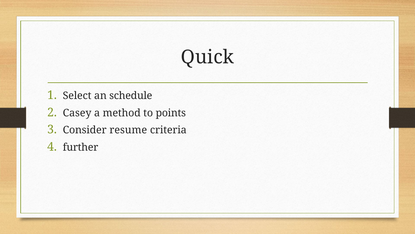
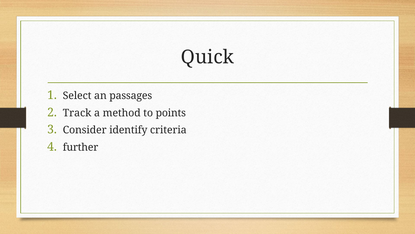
schedule: schedule -> passages (131, 96)
Casey: Casey -> Track (77, 113)
resume: resume -> identify (128, 130)
